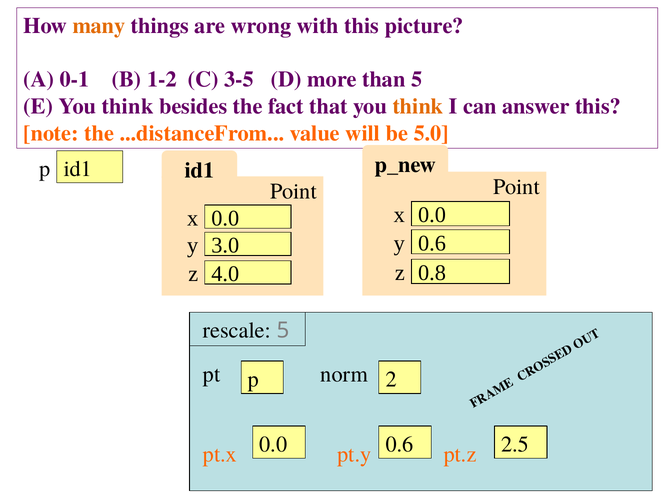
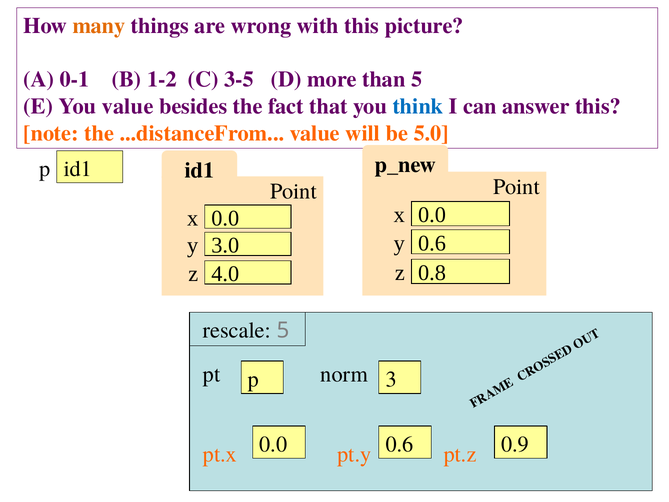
E You think: think -> value (128, 106)
think colour: orange -> blue (418, 106)
2: 2 -> 3 (391, 379)
2.5: 2.5 -> 0.9 (515, 444)
